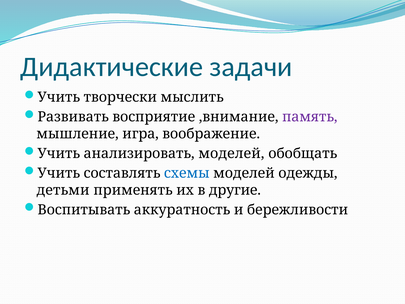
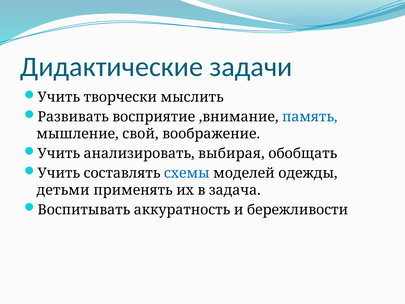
память colour: purple -> blue (310, 117)
игра: игра -> свой (140, 134)
анализировать моделей: моделей -> выбирая (231, 153)
другие: другие -> задача (235, 190)
